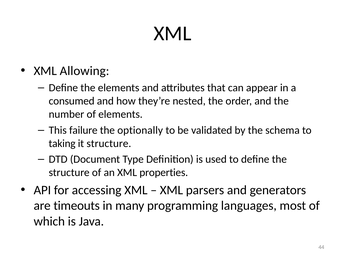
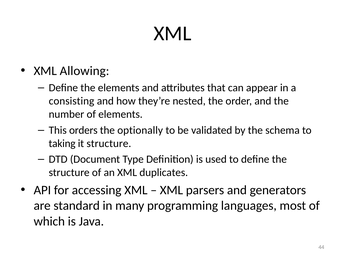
consumed: consumed -> consisting (72, 101)
failure: failure -> orders (83, 130)
properties: properties -> duplicates (164, 172)
timeouts: timeouts -> standard (77, 205)
